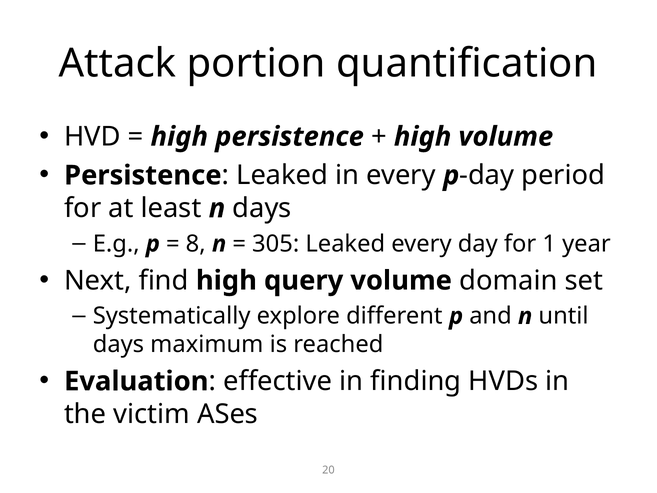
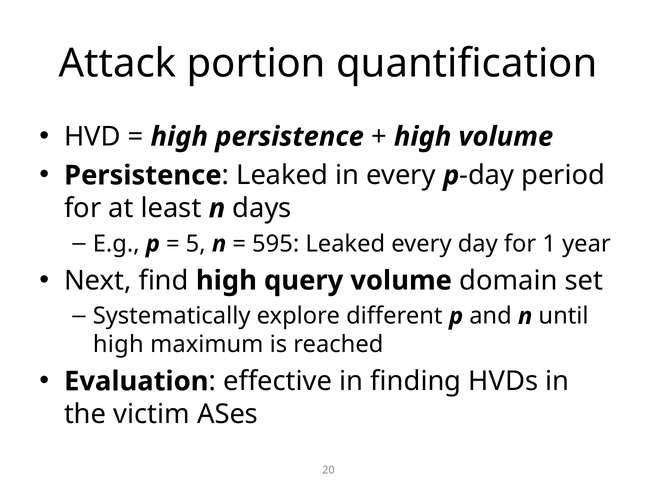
8: 8 -> 5 (196, 244)
305: 305 -> 595 (276, 244)
days: days -> high (118, 344)
